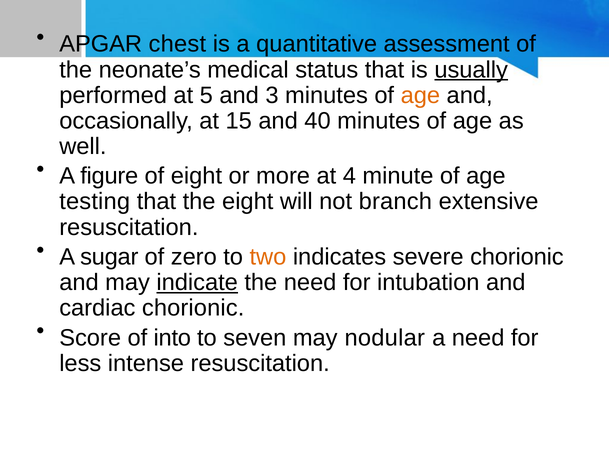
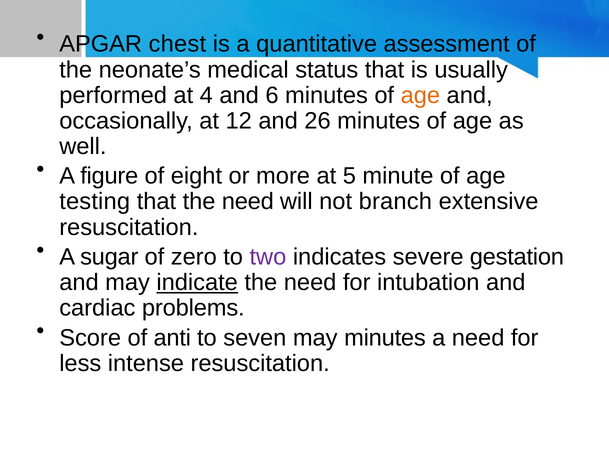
usually underline: present -> none (471, 70)
5: 5 -> 4 (206, 95)
3: 3 -> 6 (272, 95)
15: 15 -> 12 (239, 121)
40: 40 -> 26 (318, 121)
4: 4 -> 5 (349, 176)
that the eight: eight -> need (248, 202)
two colour: orange -> purple (268, 257)
severe chorionic: chorionic -> gestation (517, 257)
cardiac chorionic: chorionic -> problems (193, 309)
into: into -> anti (172, 338)
may nodular: nodular -> minutes (385, 338)
